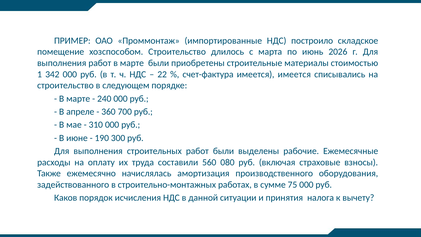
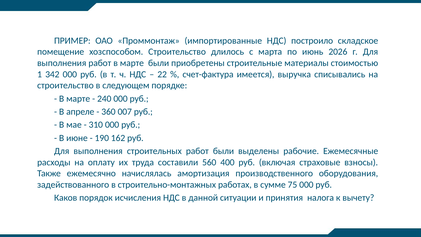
имеется имеется: имеется -> выручка (294, 74)
700: 700 -> 007 (125, 112)
300: 300 -> 162 (118, 138)
080: 080 -> 400 (227, 162)
